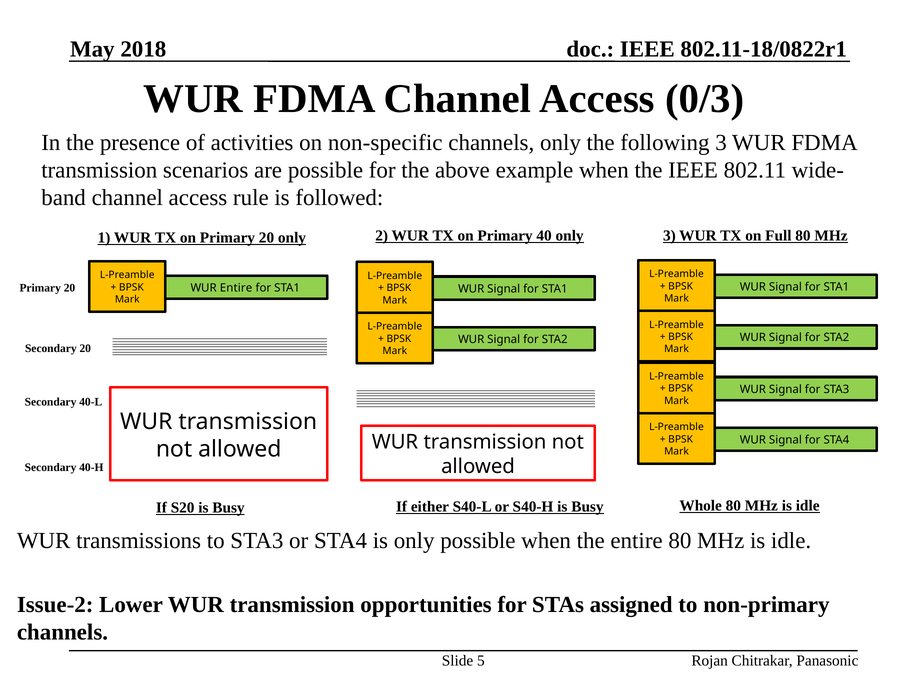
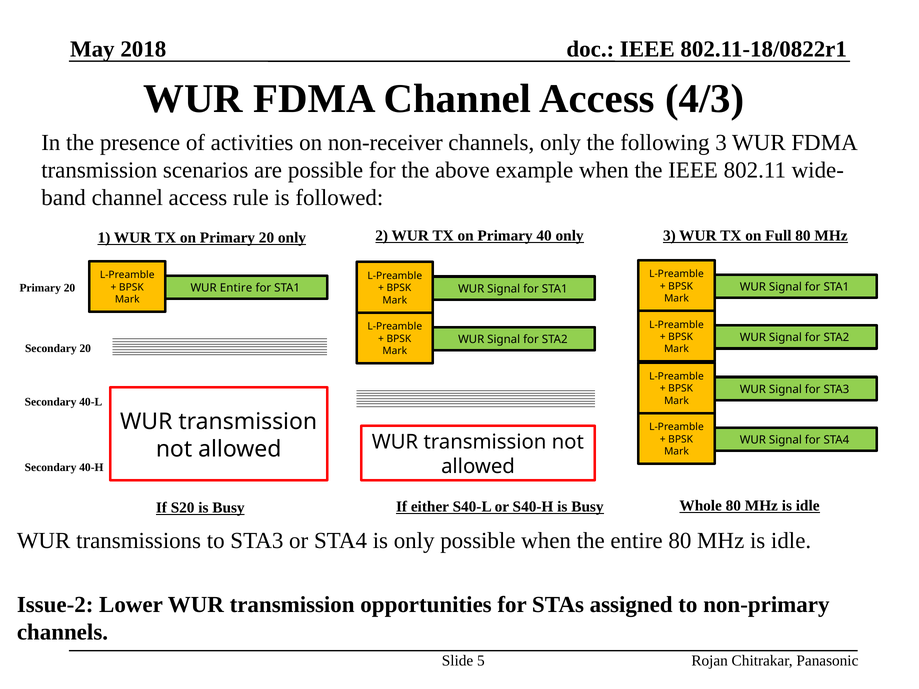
0/3: 0/3 -> 4/3 (705, 99)
non-specific: non-specific -> non-receiver (385, 143)
